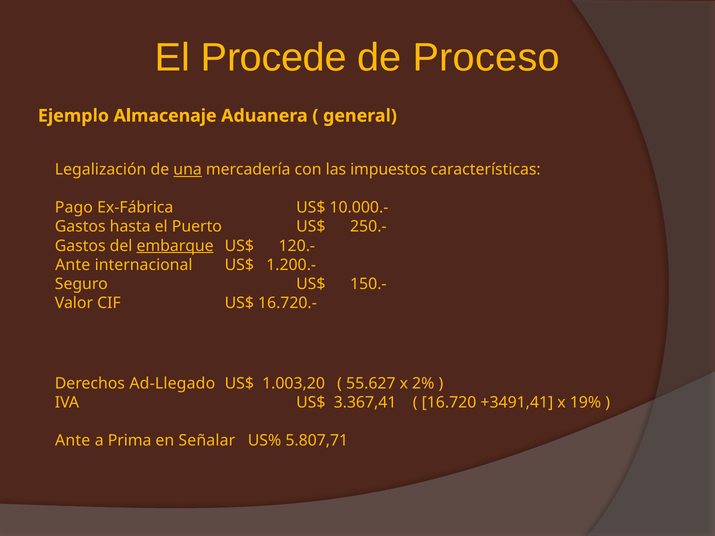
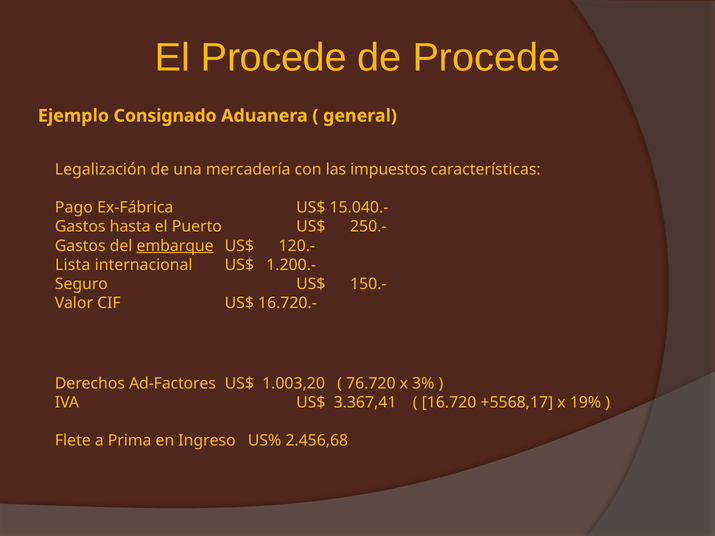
de Proceso: Proceso -> Procede (486, 58)
Almacenaje: Almacenaje -> Consignado (165, 116)
una underline: present -> none (188, 170)
10.000.-: 10.000.- -> 15.040.- (359, 208)
Ante: Ante -> Lista (73, 265)
Ad-Llegado: Ad-Llegado -> Ad-Factores (172, 384)
55.627: 55.627 -> 76.720 (371, 384)
2%: 2% -> 3% (423, 384)
+3491,41: +3491,41 -> +5568,17 (517, 403)
Ante: Ante -> Flete (73, 441)
Señalar: Señalar -> Ingreso (207, 441)
5.807,71: 5.807,71 -> 2.456,68 (317, 441)
